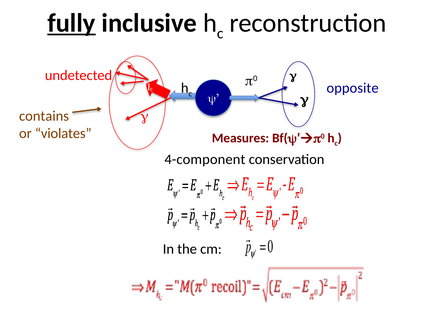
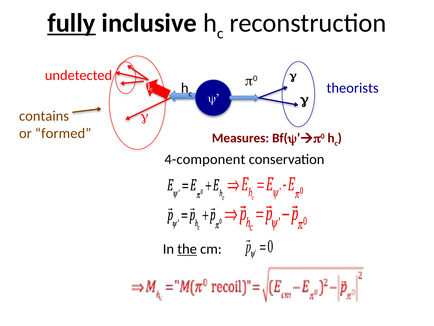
opposite: opposite -> theorists (353, 88)
violates: violates -> formed (63, 133)
the underline: none -> present (187, 249)
